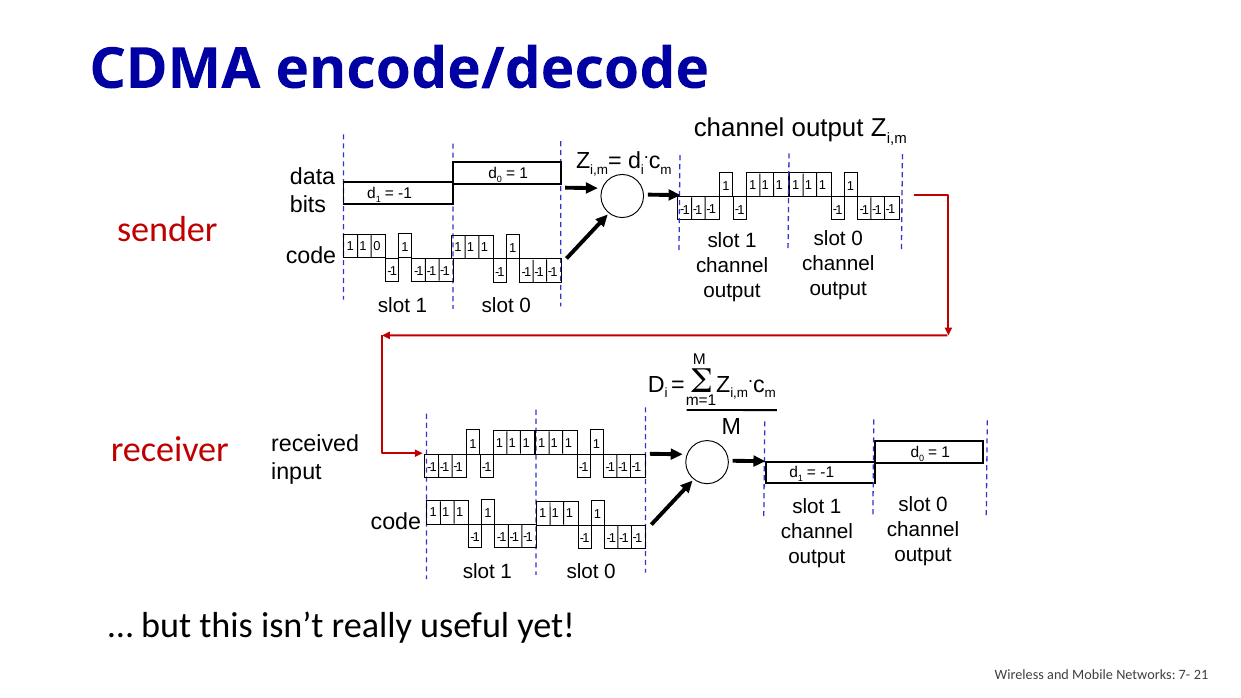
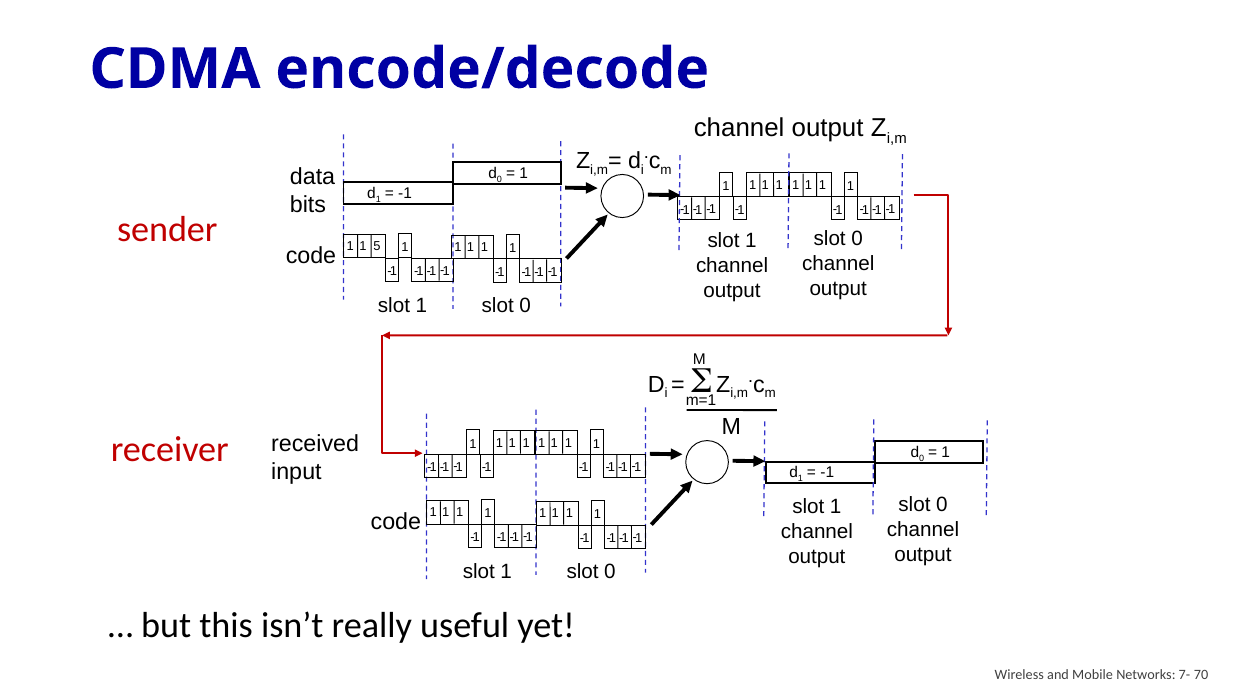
1 0: 0 -> 5 (377, 247)
21: 21 -> 70 (1201, 675)
